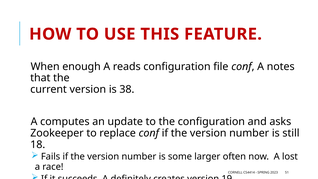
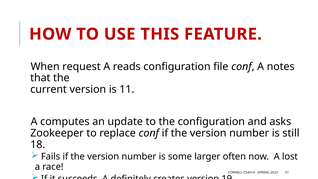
enough: enough -> request (81, 66)
38: 38 -> 11 (127, 89)
